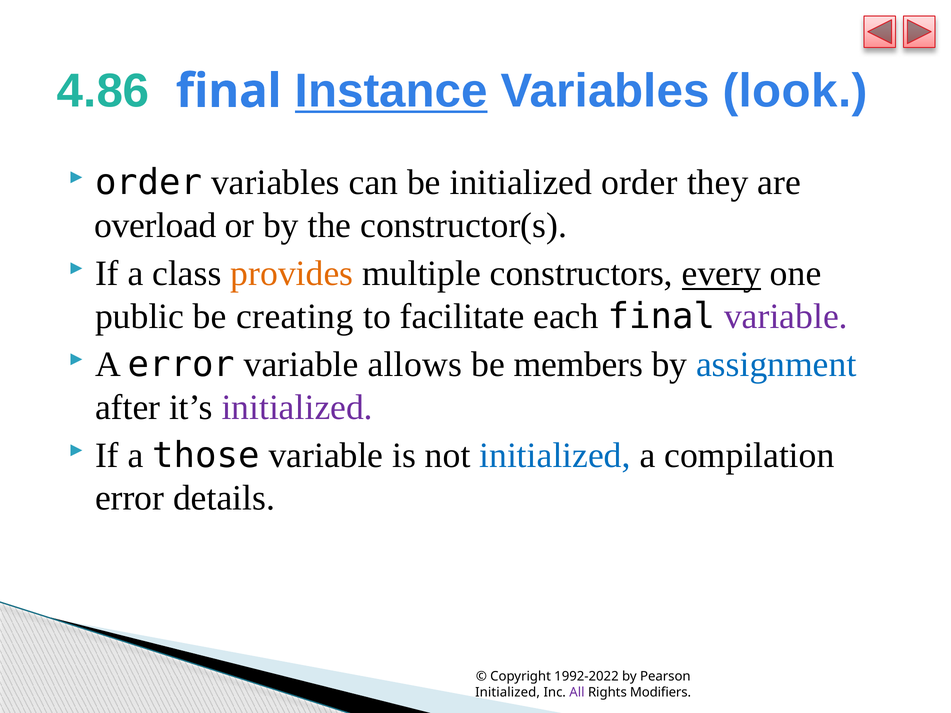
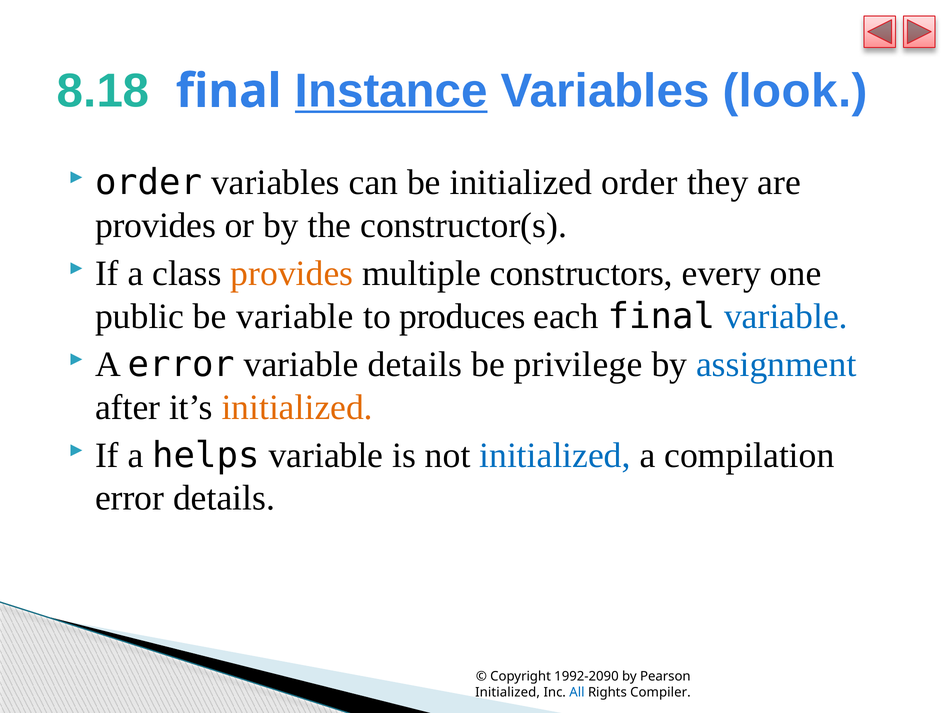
4.86: 4.86 -> 8.18 (103, 91)
overload: overload -> provides (155, 226)
every underline: present -> none (721, 274)
be creating: creating -> variable (295, 316)
facilitate: facilitate -> produces (462, 316)
variable colour: purple -> blue (786, 316)
variable allows: allows -> details (415, 365)
members: members -> privilege (578, 365)
initialized colour: purple -> orange (297, 407)
those: those -> helps (206, 456)
1992-2022: 1992-2022 -> 1992-2090 (586, 677)
All colour: purple -> blue (577, 693)
Modifiers: Modifiers -> Compiler (660, 693)
